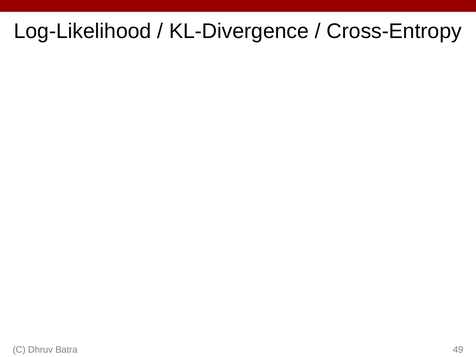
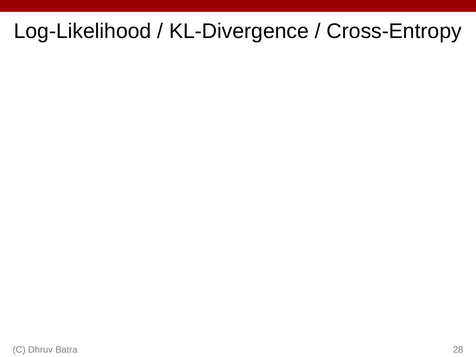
49: 49 -> 28 (458, 350)
